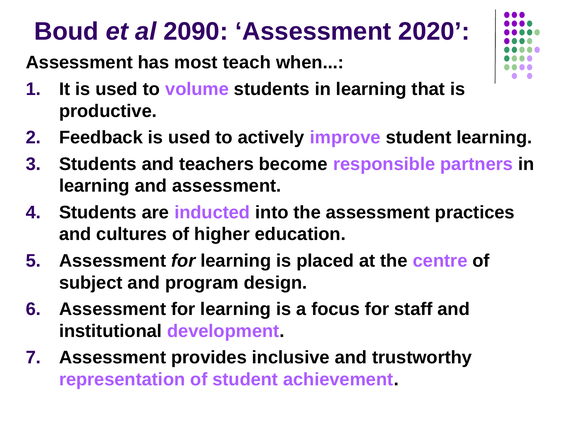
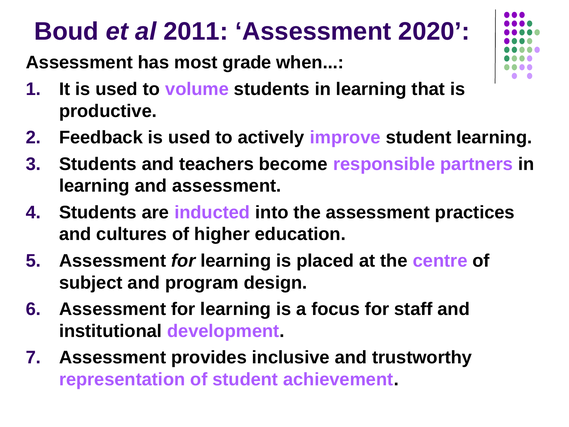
2090: 2090 -> 2011 (196, 31)
teach: teach -> grade (247, 63)
